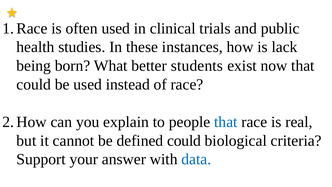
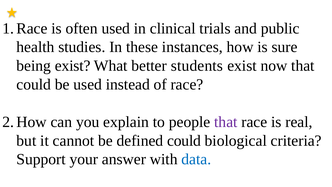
lack: lack -> sure (285, 47)
being born: born -> exist (73, 66)
that colour: blue -> purple (226, 122)
